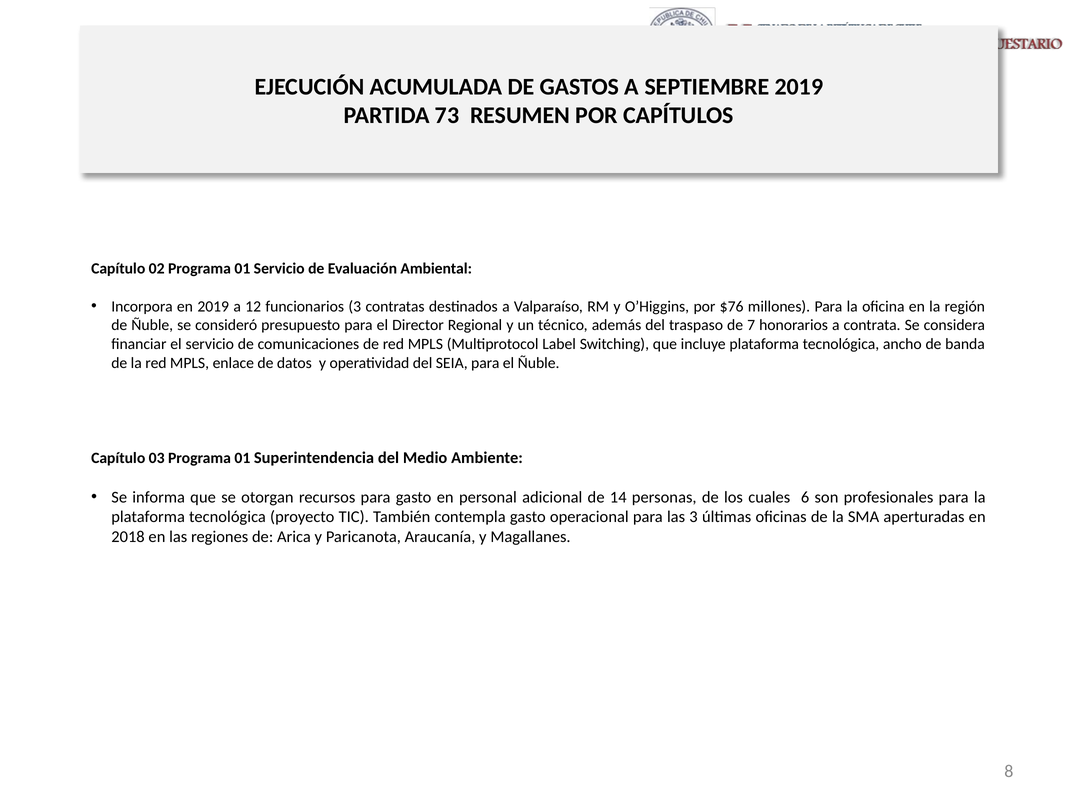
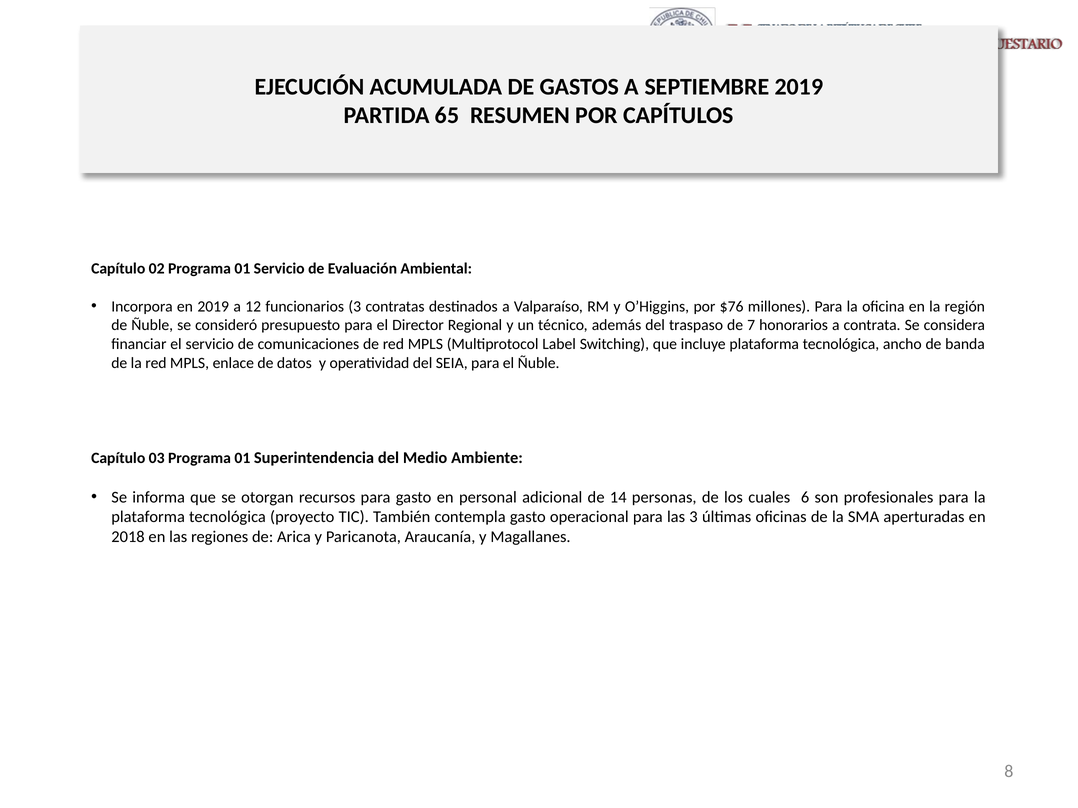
73: 73 -> 65 (447, 116)
